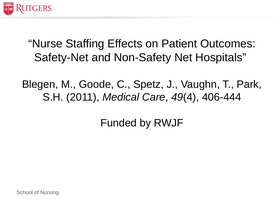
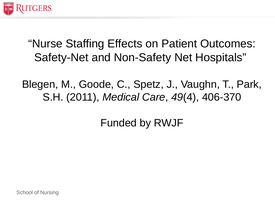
406-444: 406-444 -> 406-370 (222, 97)
